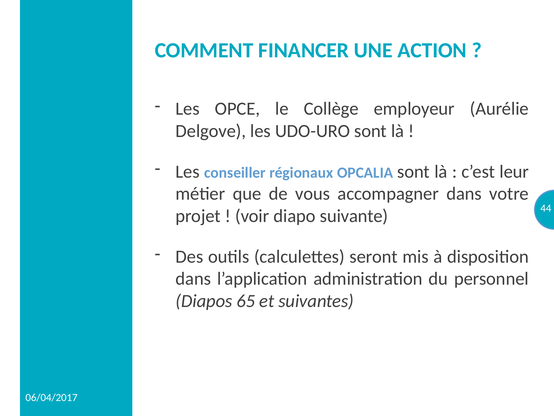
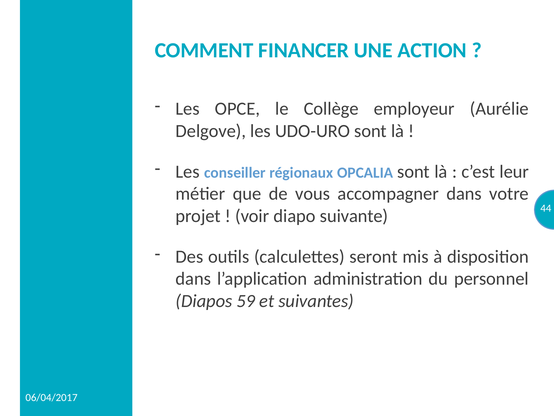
65: 65 -> 59 (246, 301)
